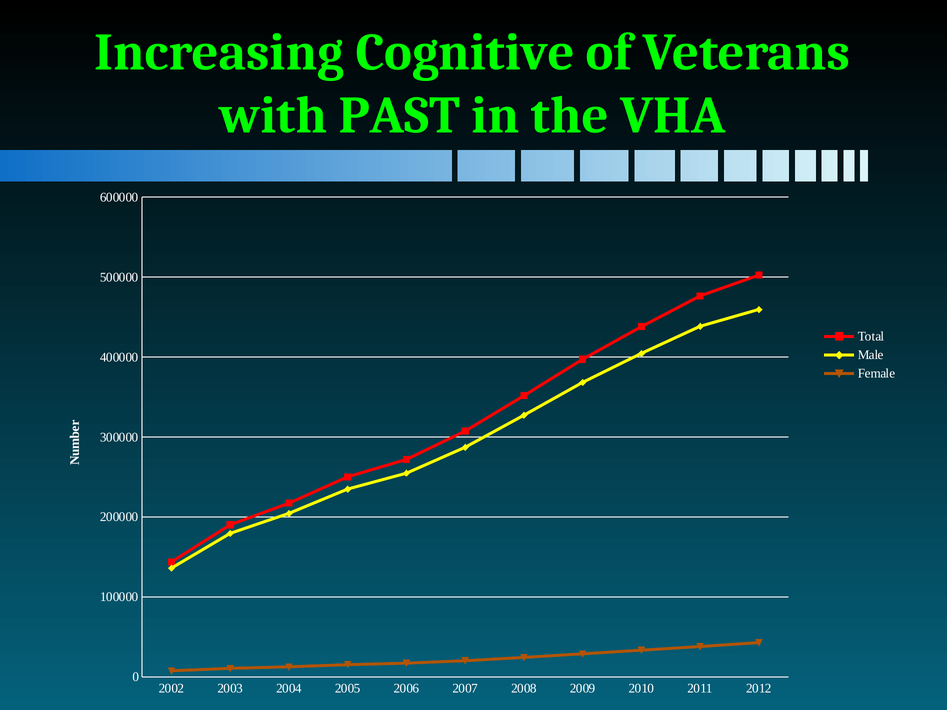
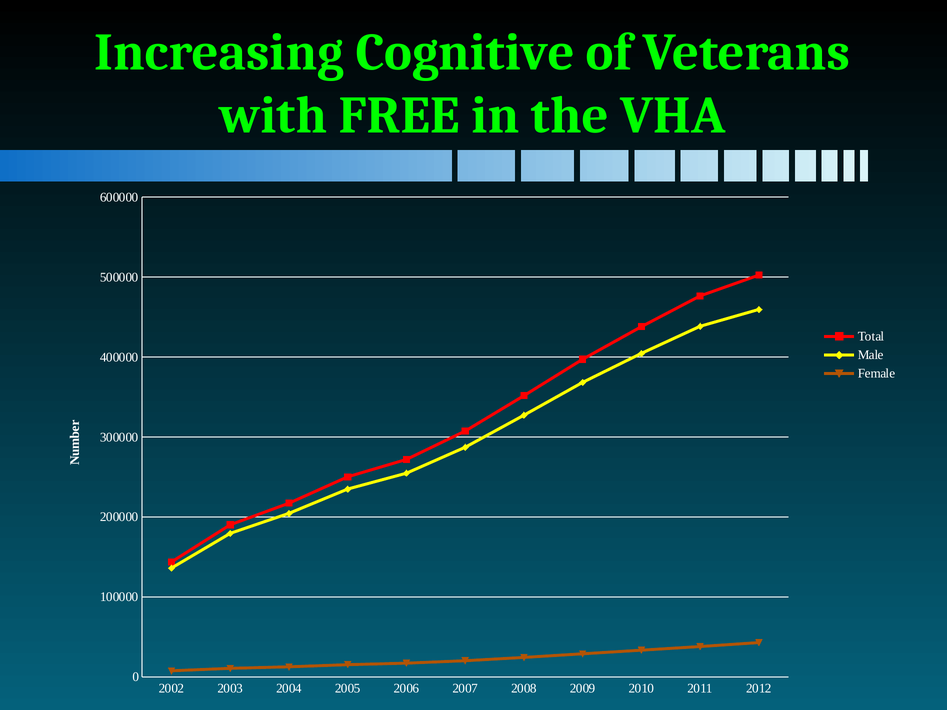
PAST: PAST -> FREE (399, 115)
